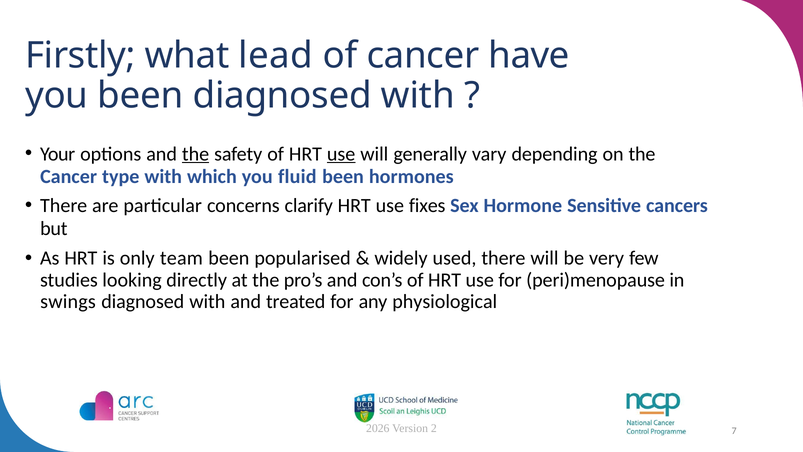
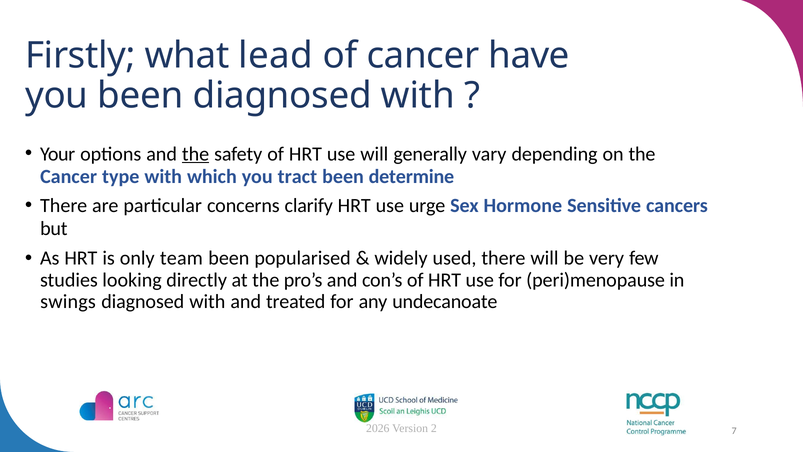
use underline: present -> none (341, 154)
fluid: fluid -> tract (297, 177)
hormones: hormones -> determine (411, 177)
fixes: fixes -> urge (427, 206)
physiological: physiological -> undecanoate (445, 302)
